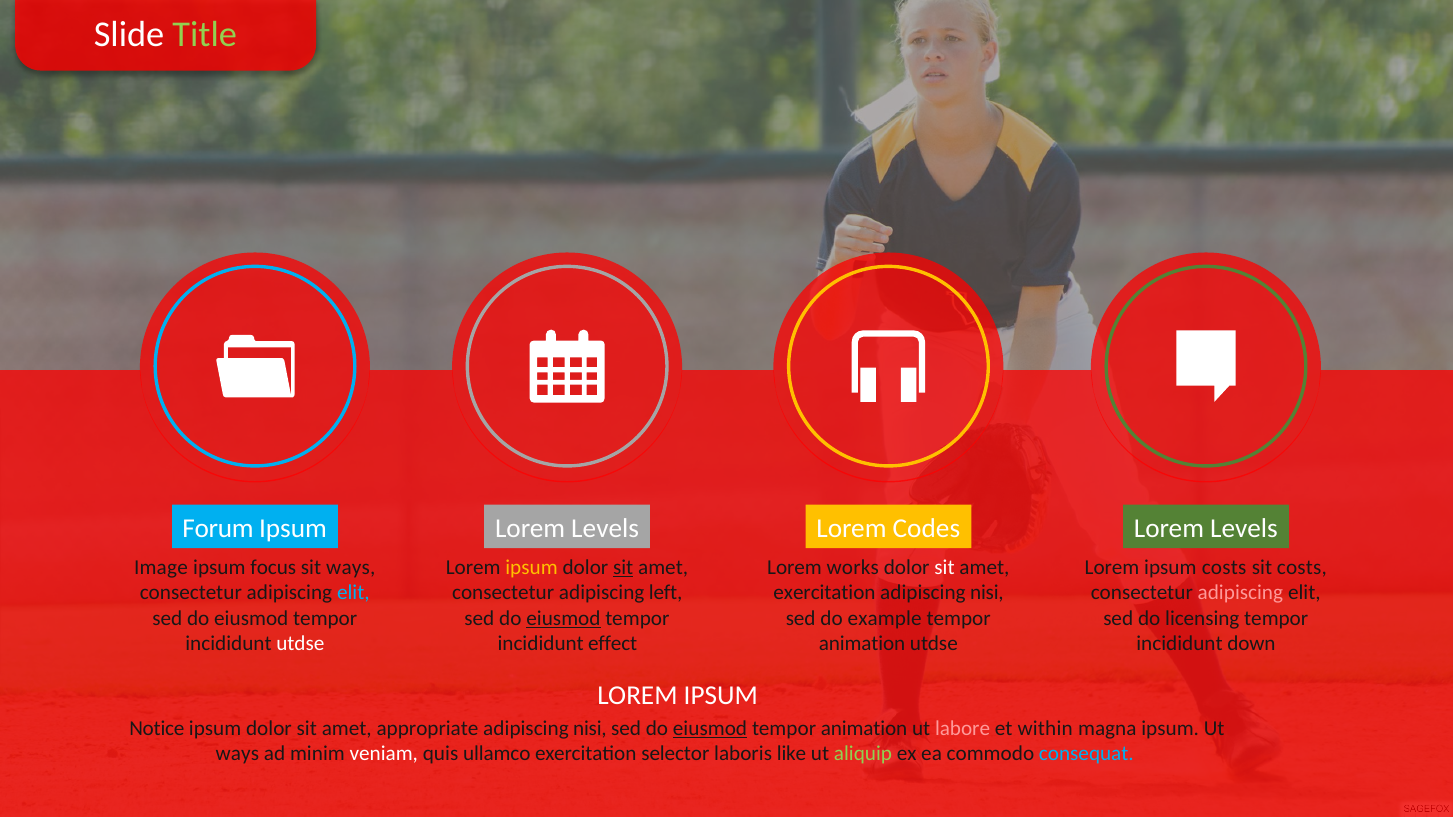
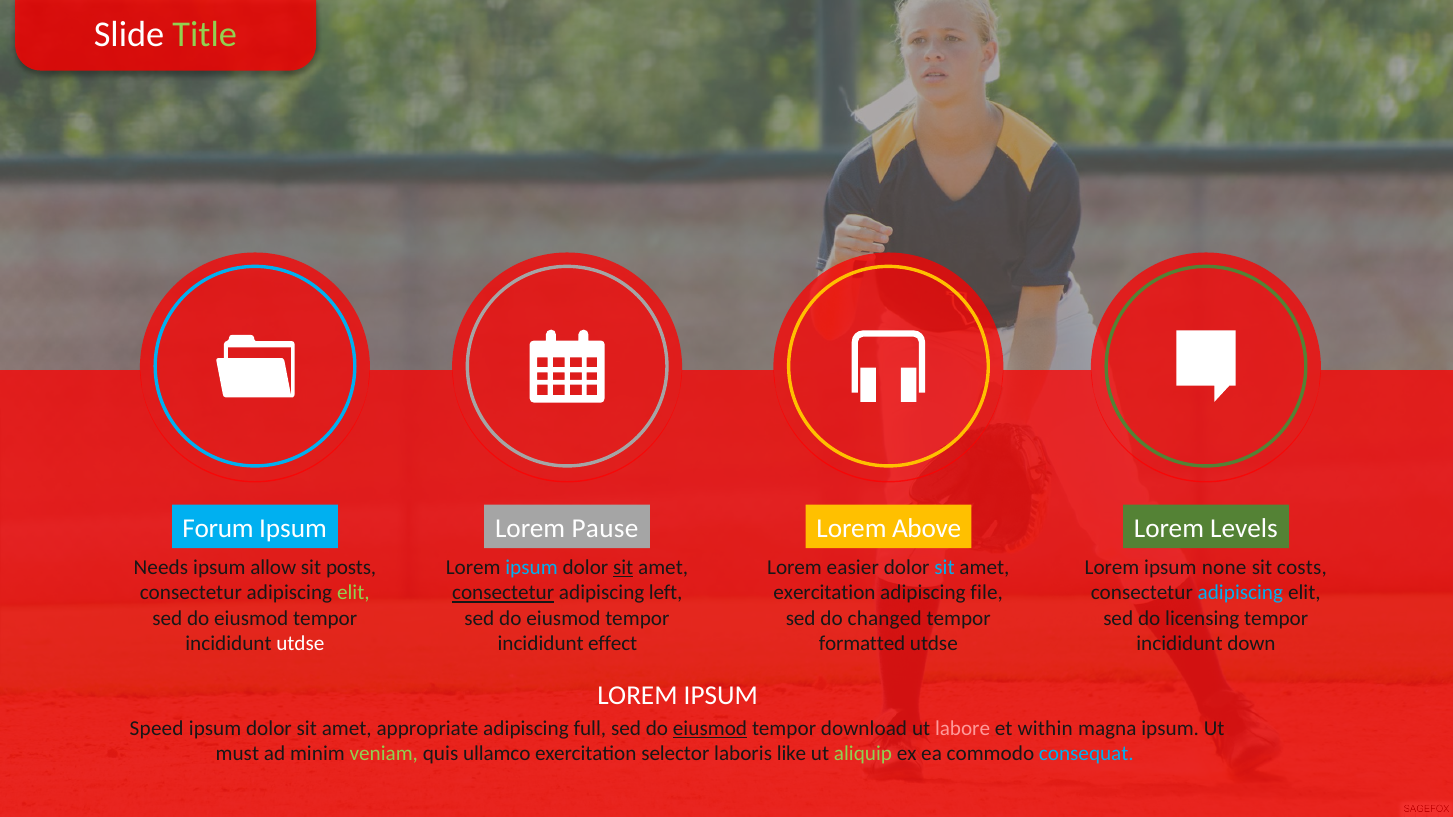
Levels: Levels -> Pause (605, 528)
Codes: Codes -> Above (927, 528)
Image: Image -> Needs (161, 568)
focus: focus -> allow (273, 568)
sit ways: ways -> posts (351, 568)
ipsum colour: yellow -> light blue (532, 568)
works: works -> easier (853, 568)
sit colour: white -> light blue (945, 568)
ipsum costs: costs -> none (1224, 568)
elit colour: light blue -> light green (353, 593)
consectetur underline: none -> present (503, 593)
nisi: nisi -> file (987, 593)
adipiscing colour: pink -> light blue (1240, 593)
eiusmod underline: present -> none (563, 619)
example: example -> changed (885, 619)
animation: animation -> formatted (862, 644)
Notice: Notice -> Speed (157, 729)
nisi: nisi -> full (590, 729)
animation: animation -> download (864, 729)
ways: ways -> must (237, 754)
veniam colour: white -> light green (384, 754)
